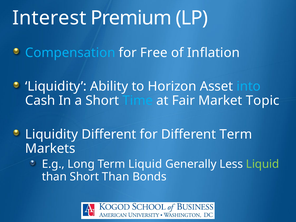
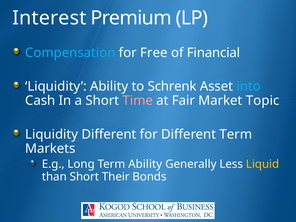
Inflation: Inflation -> Financial (214, 53)
Horizon: Horizon -> Schrenk (172, 86)
Time colour: light blue -> pink (138, 101)
Term Liquid: Liquid -> Ability (145, 164)
Liquid colour: light green -> yellow (263, 164)
Short Than: Than -> Their (116, 177)
